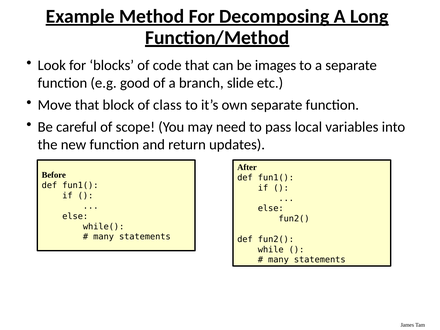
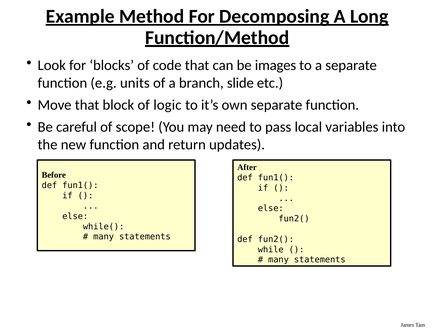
good: good -> units (135, 83)
class: class -> logic (167, 105)
